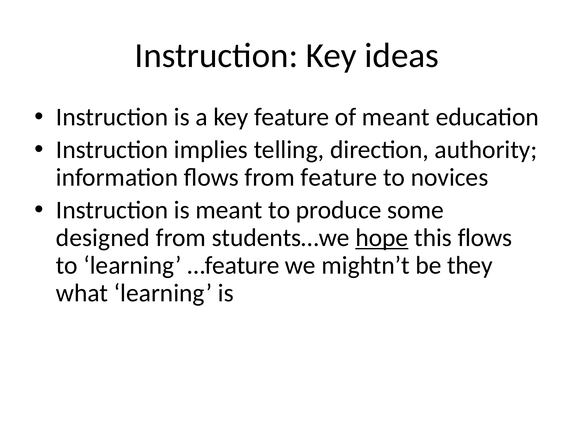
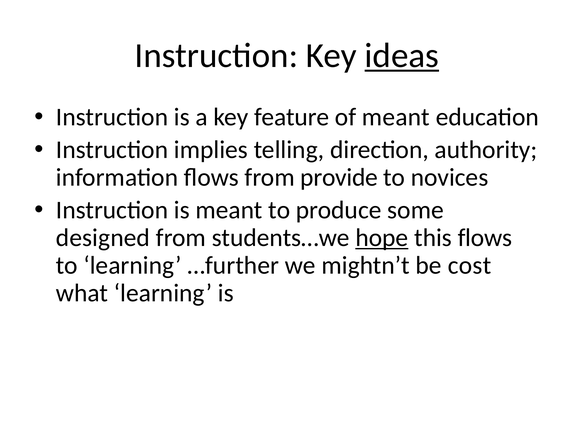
ideas underline: none -> present (402, 56)
from feature: feature -> provide (339, 177)
…feature: …feature -> …further (233, 265)
they: they -> cost (470, 265)
